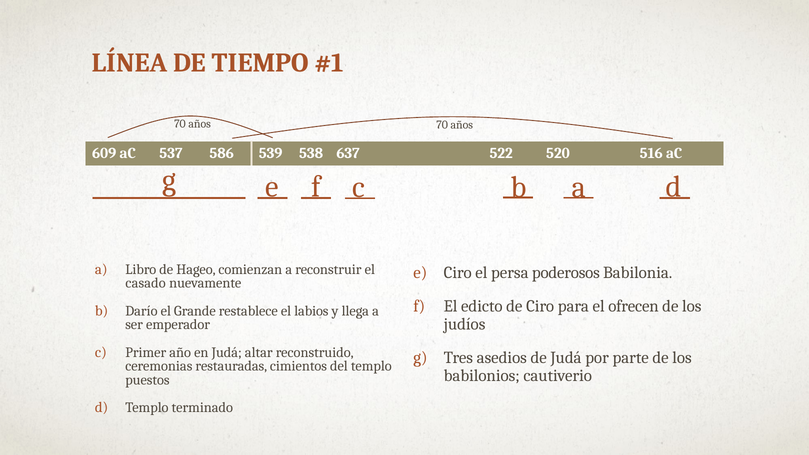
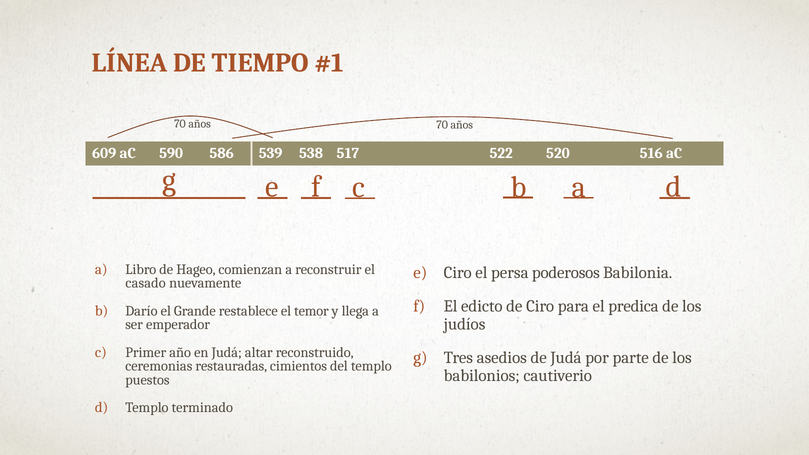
537: 537 -> 590 (171, 153)
637: 637 -> 517 (348, 153)
ofrecen: ofrecen -> predica (634, 306)
labios: labios -> temor (311, 311)
